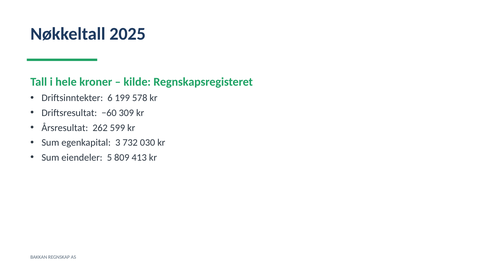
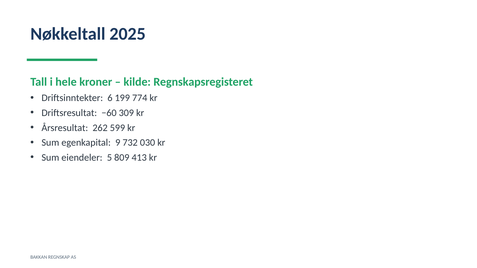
578: 578 -> 774 (140, 98)
3: 3 -> 9 (118, 143)
